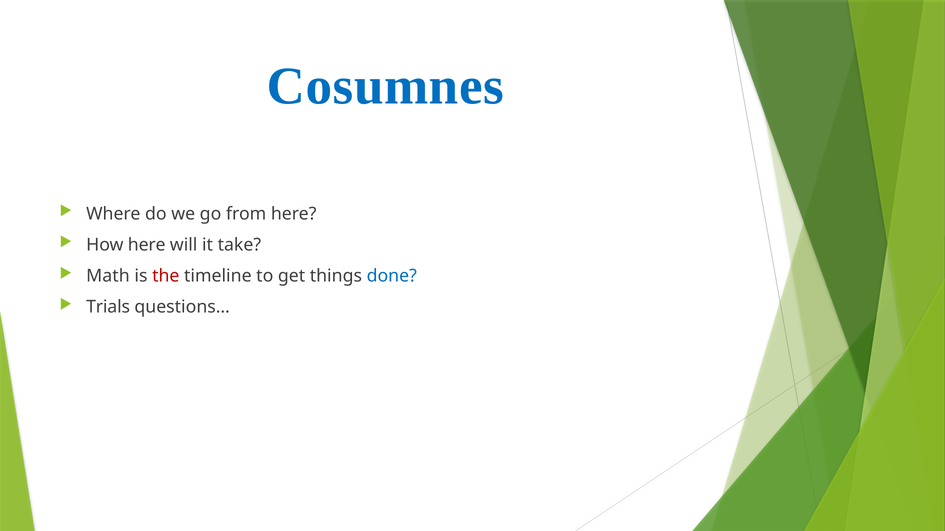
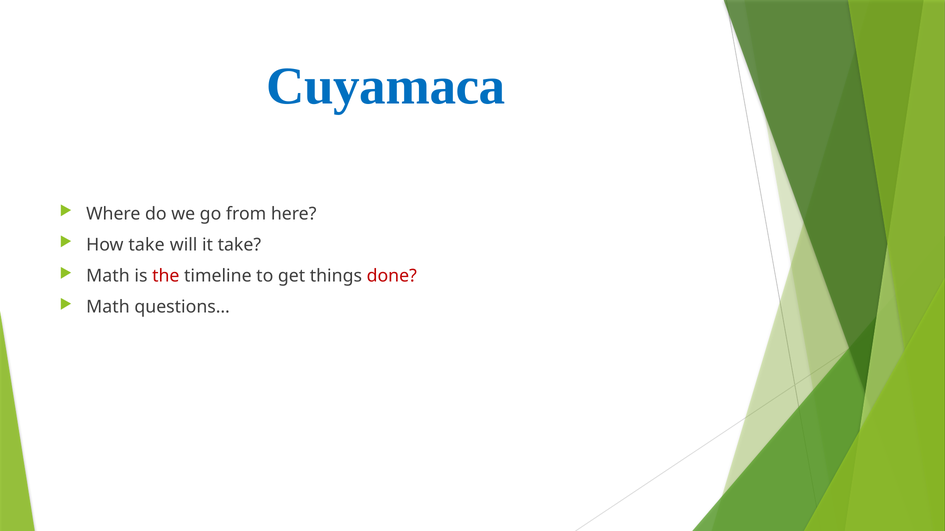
Cosumnes: Cosumnes -> Cuyamaca (386, 86)
How here: here -> take (147, 245)
done colour: blue -> red (392, 276)
Trials: Trials -> Math (108, 307)
